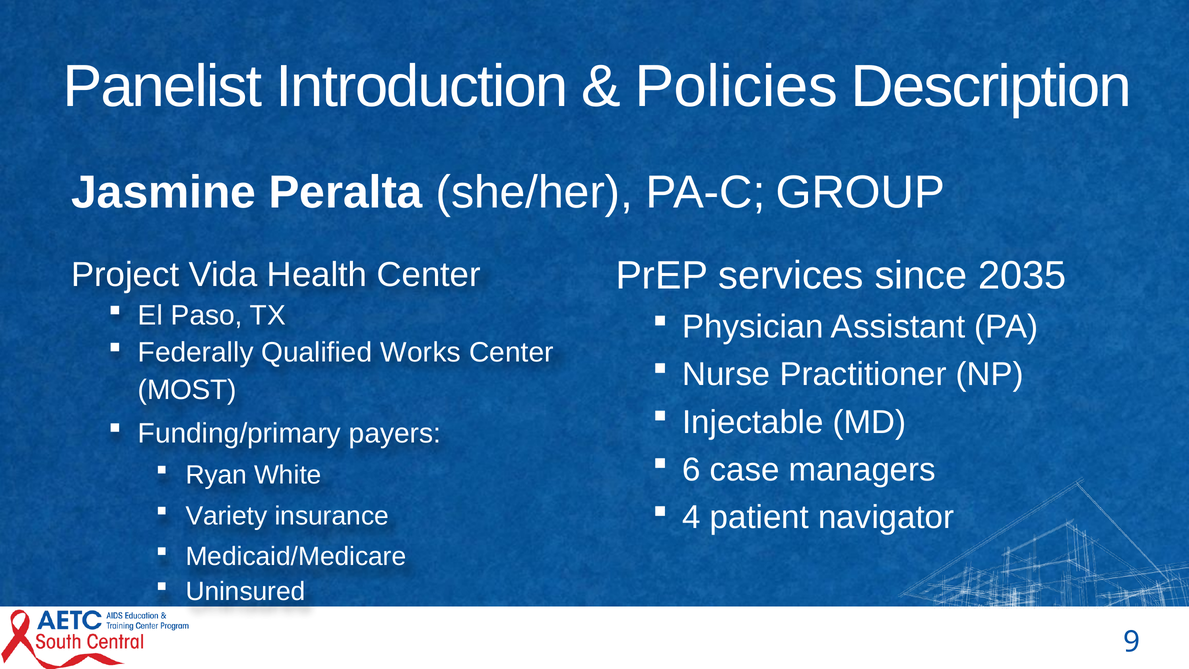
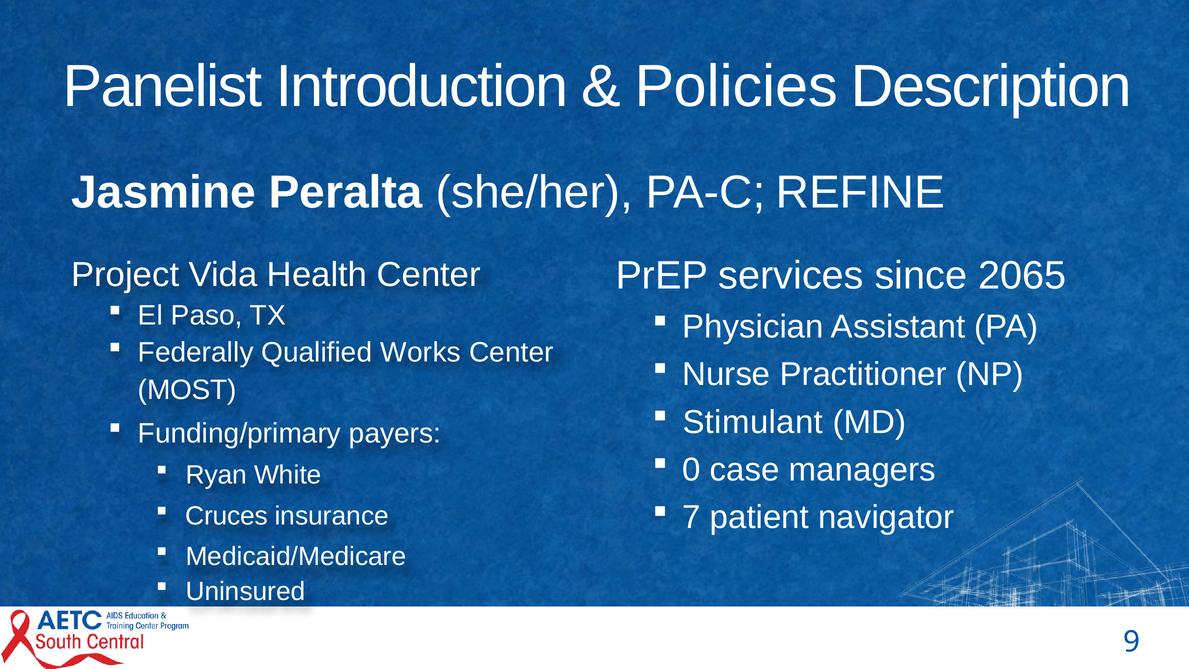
GROUP: GROUP -> REFINE (860, 192)
2035: 2035 -> 2065 (1022, 276)
Injectable: Injectable -> Stimulant (753, 422)
6: 6 -> 0 (691, 470)
4: 4 -> 7 (691, 517)
Variety: Variety -> Cruces (227, 516)
